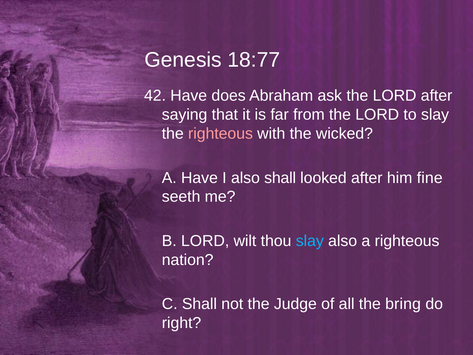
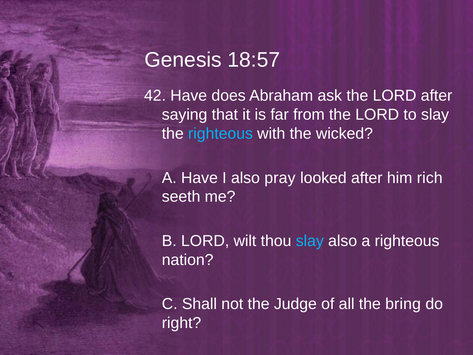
18:77: 18:77 -> 18:57 (254, 60)
righteous colour: pink -> light blue (220, 134)
also shall: shall -> pray (280, 178)
fine: fine -> rich (430, 178)
